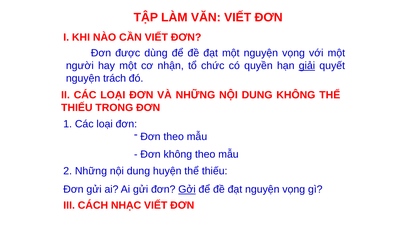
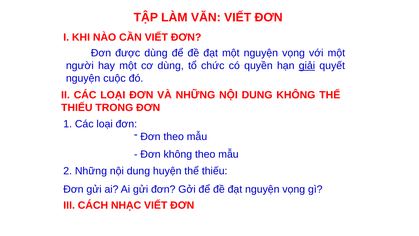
cơ nhận: nhận -> dùng (171, 66)
trách: trách -> cuộc (114, 78)
Gởi underline: present -> none (187, 189)
